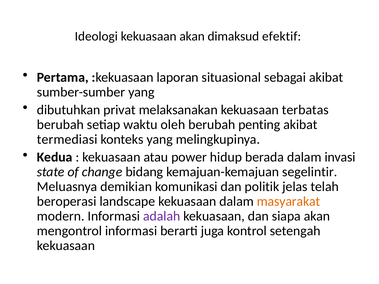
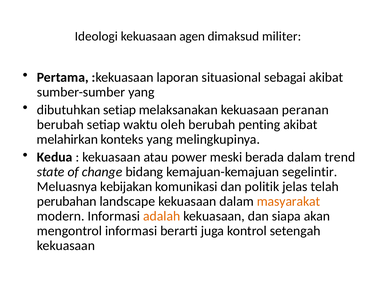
kekuasaan akan: akan -> agen (192, 36)
efektif: efektif -> militer (282, 36)
dibutuhkan privat: privat -> setiap (120, 110)
terbatas: terbatas -> peranan (305, 110)
termediasi: termediasi -> melahirkan (67, 140)
hidup: hidup -> meski (226, 157)
invasi: invasi -> trend (340, 157)
demikian: demikian -> kebijakan (126, 187)
beroperasi: beroperasi -> perubahan (67, 202)
adalah colour: purple -> orange (162, 216)
